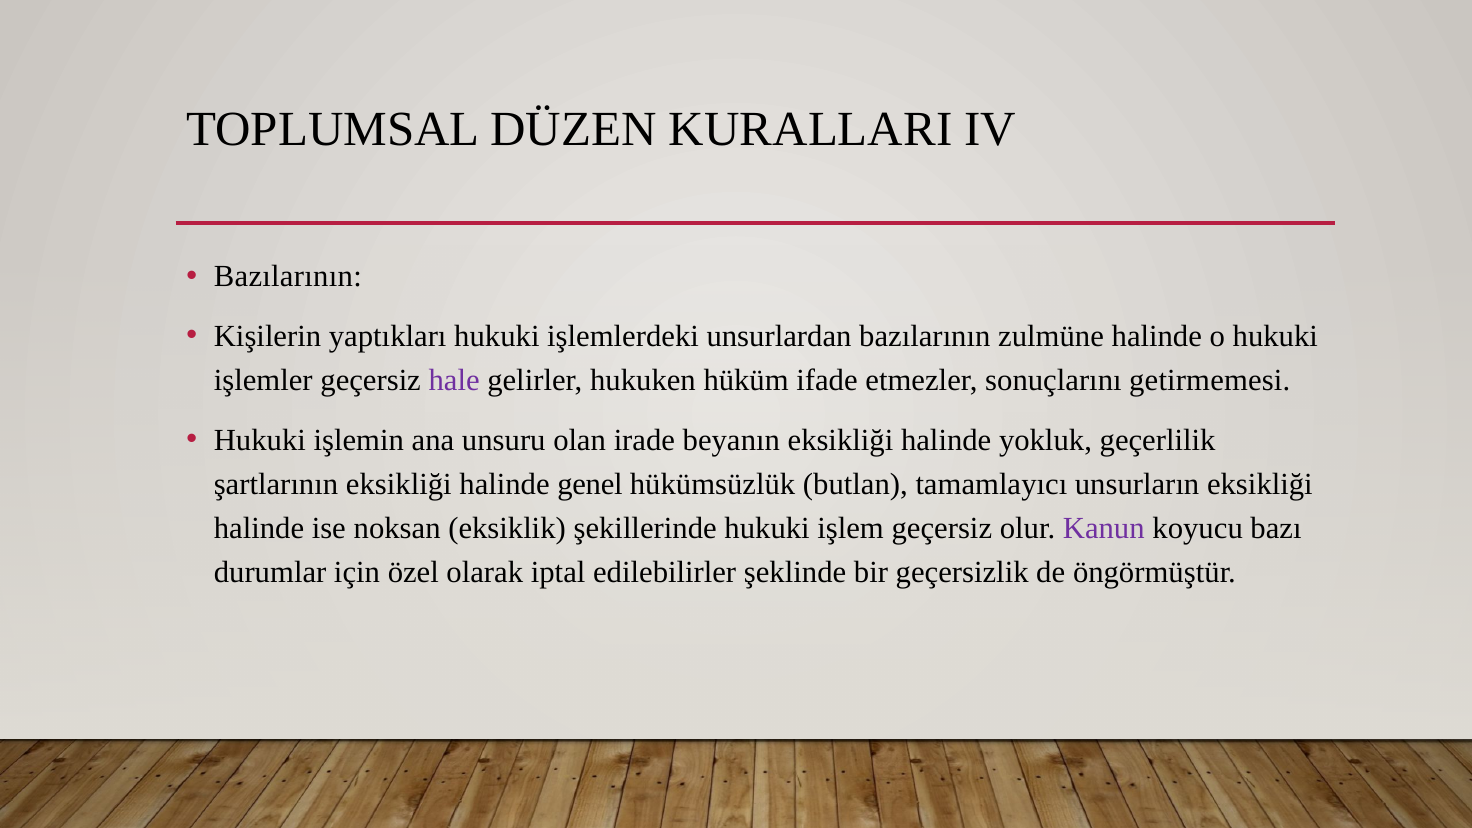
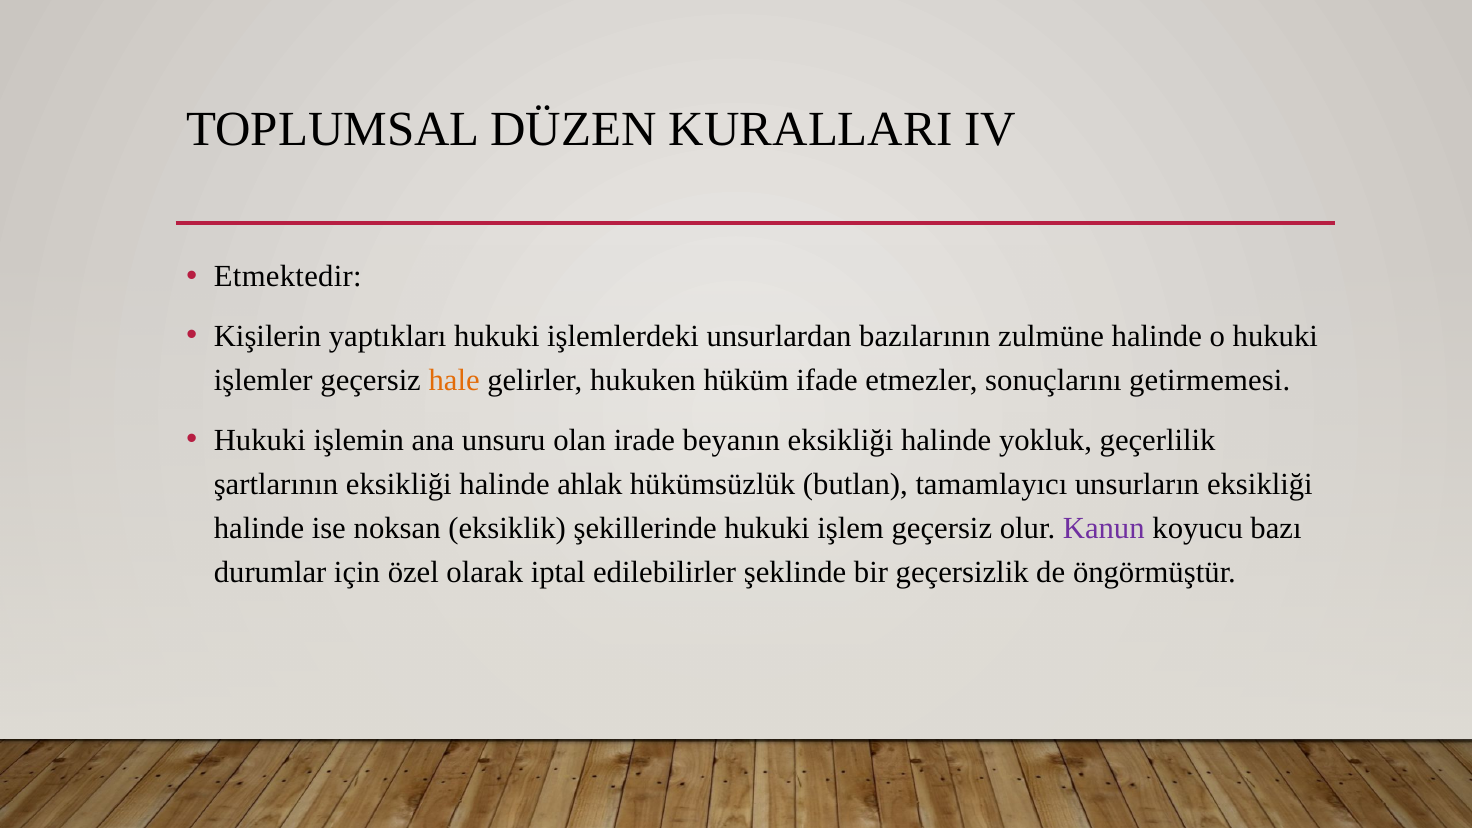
Bazılarının: Bazılarının -> Etmektedir (288, 277)
hale colour: purple -> orange (454, 380)
genel: genel -> ahlak (590, 484)
